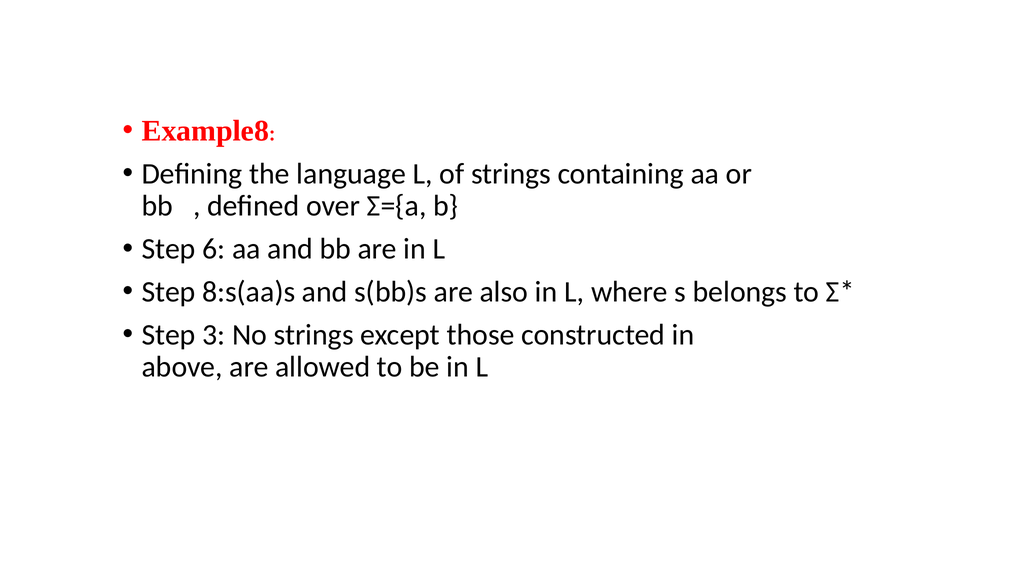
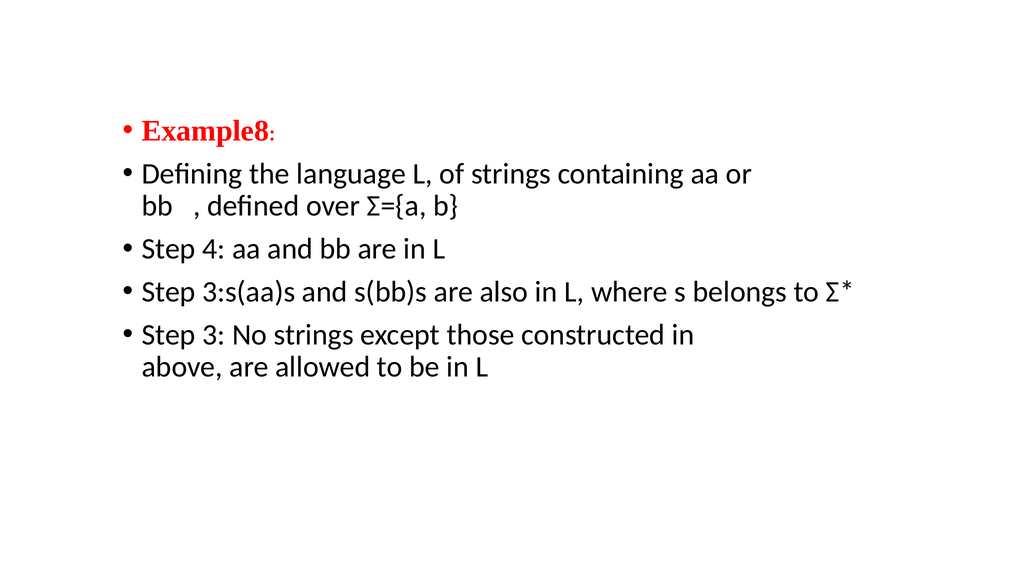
6: 6 -> 4 (214, 249)
8:s(aa)s: 8:s(aa)s -> 3:s(aa)s (249, 292)
